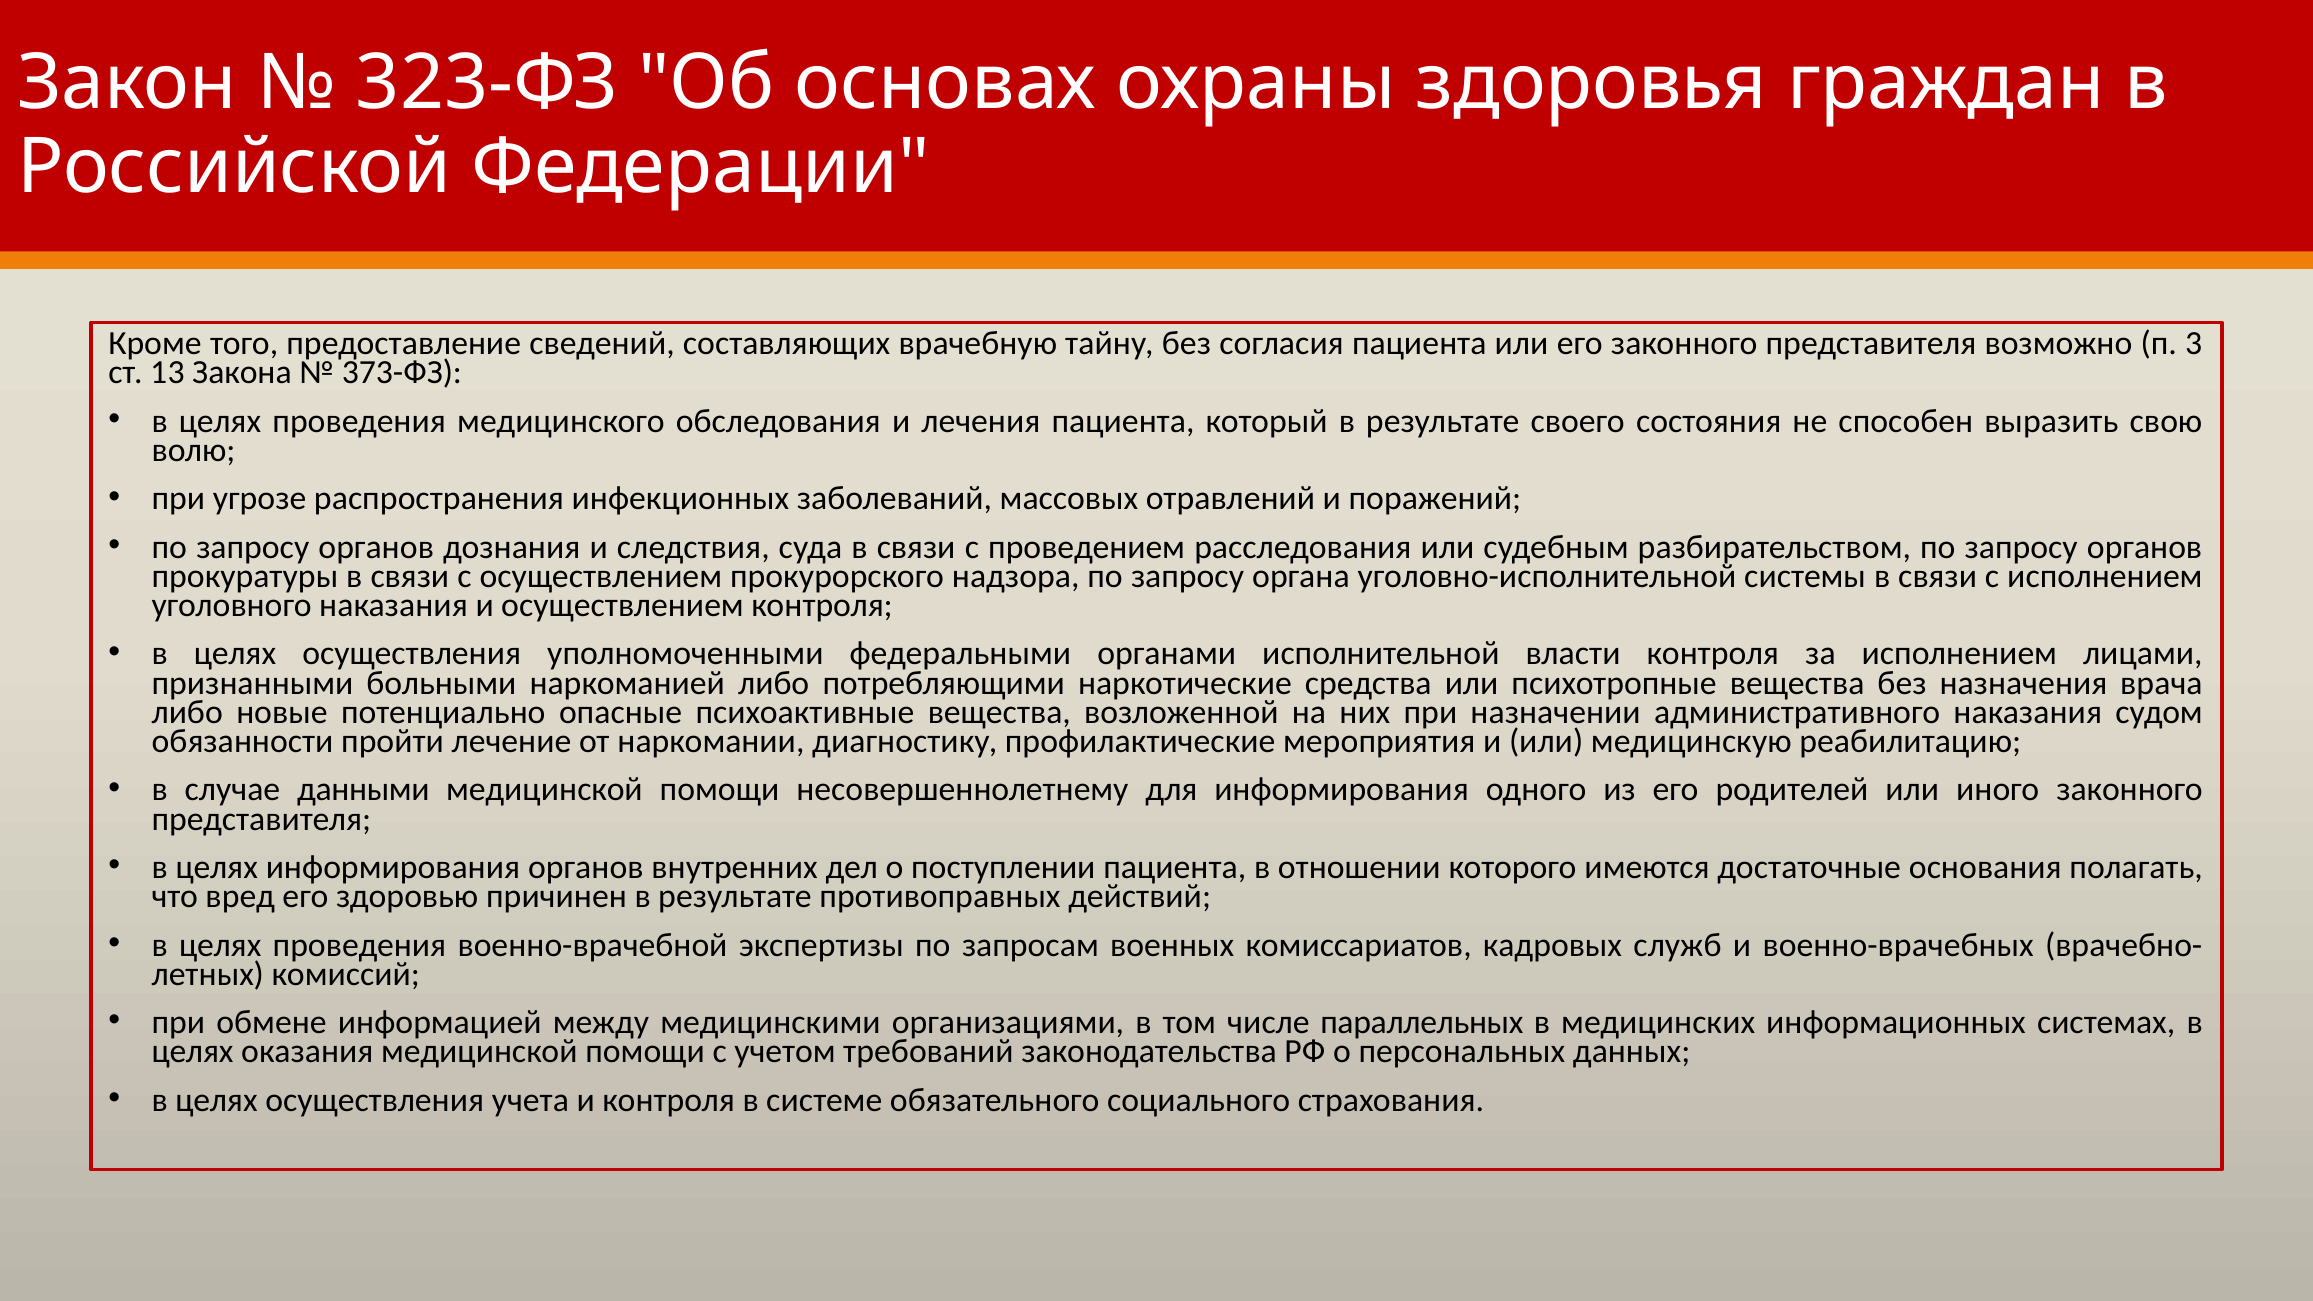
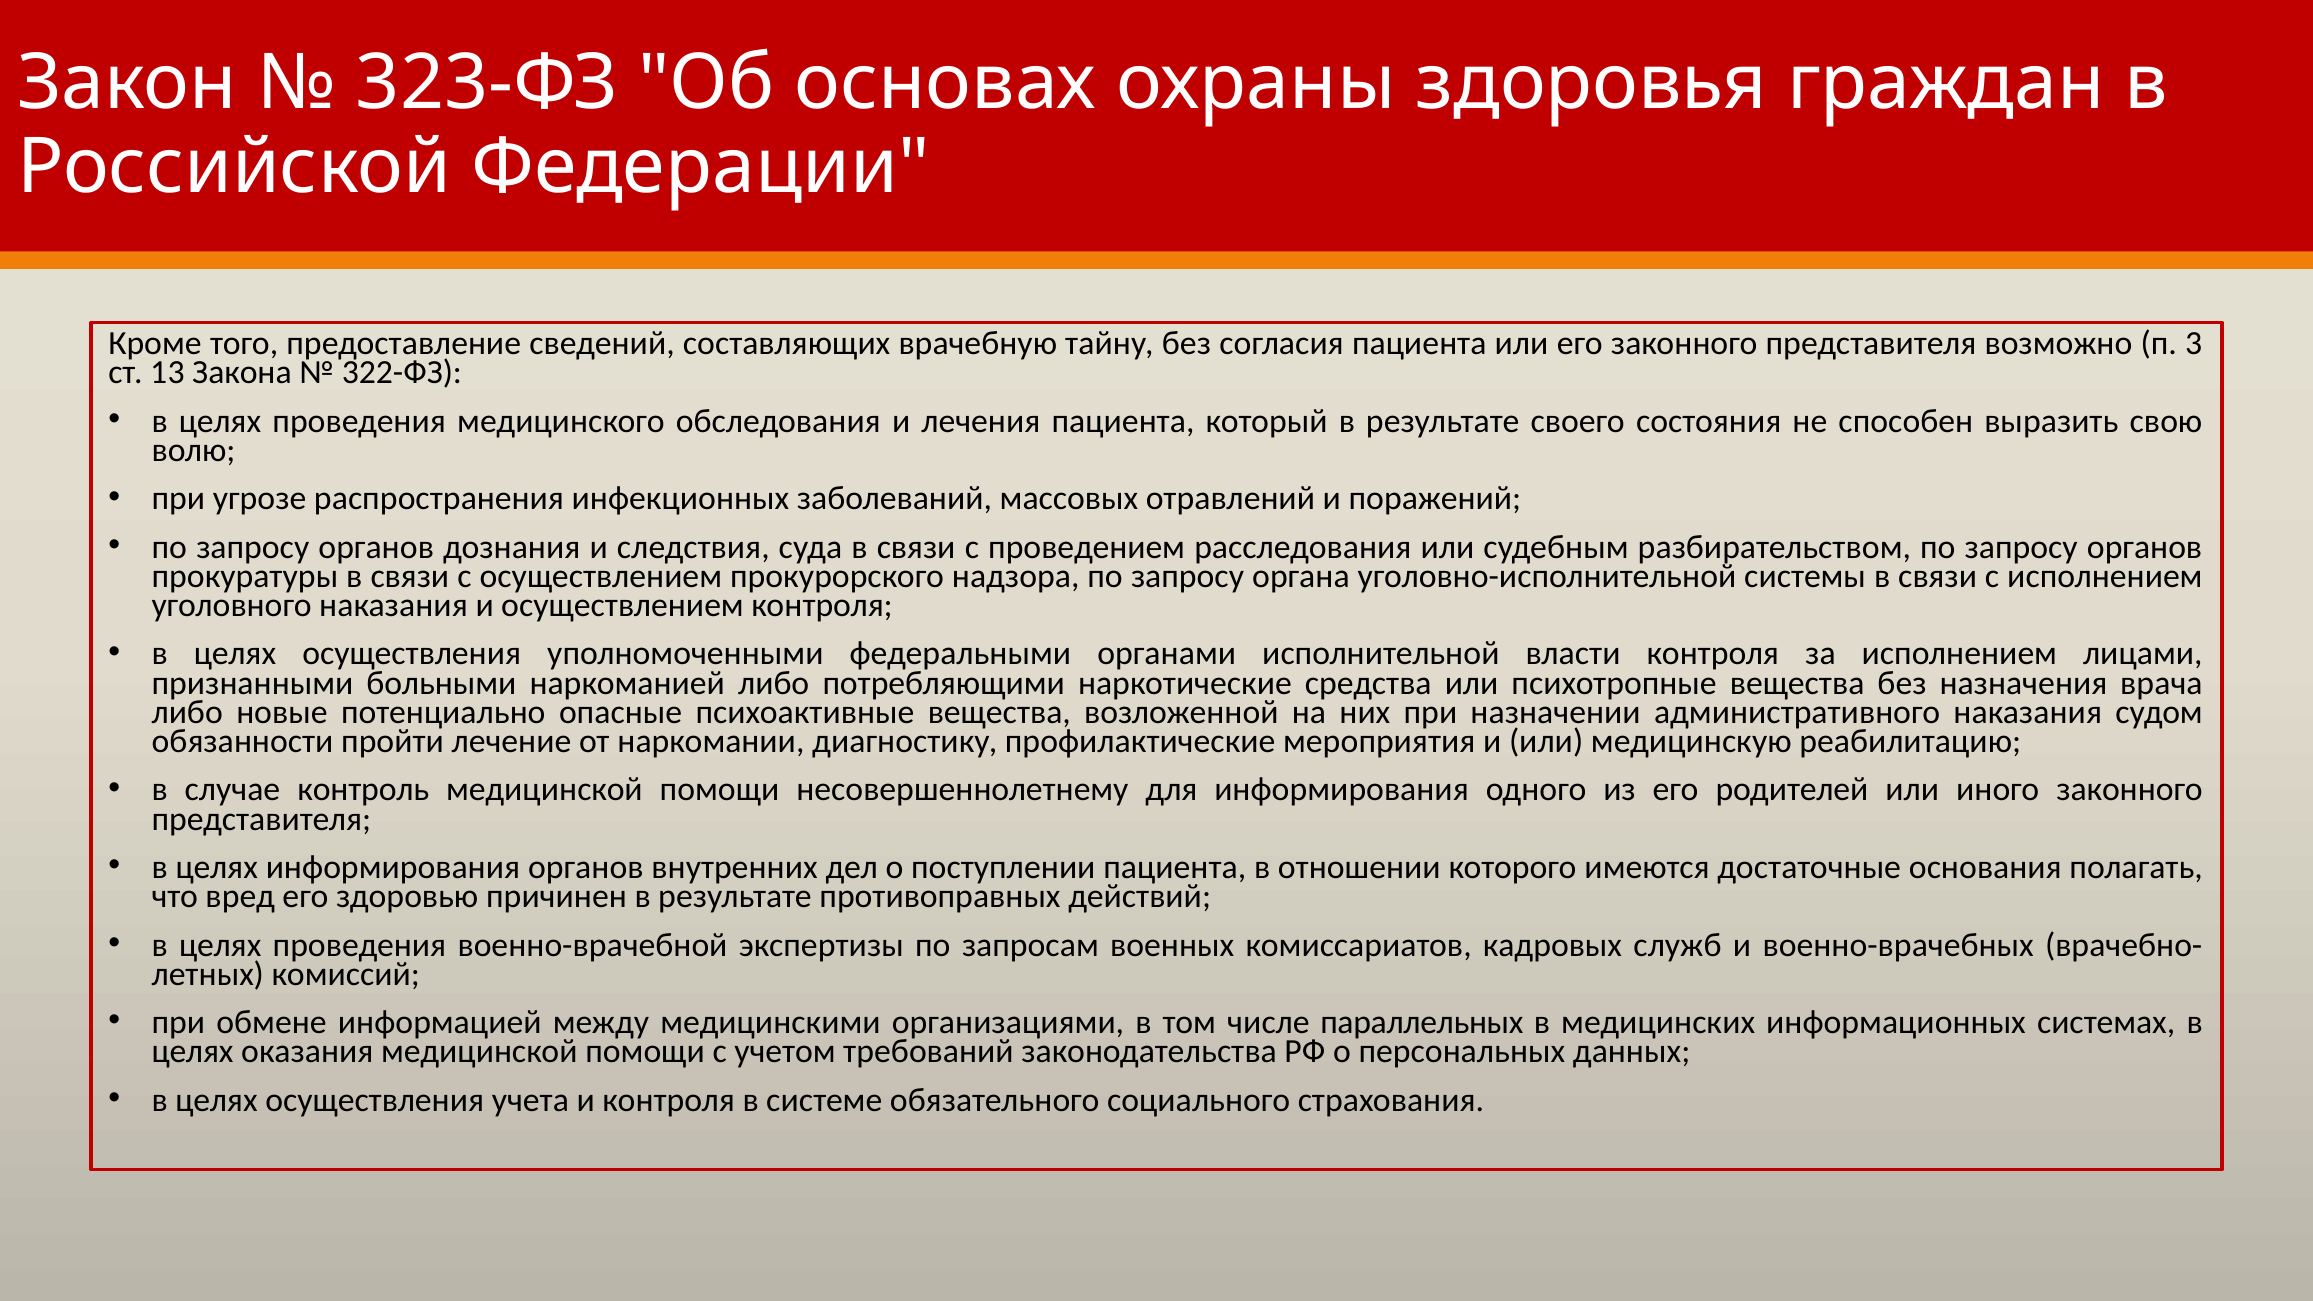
373-ФЗ: 373-ФЗ -> 322-ФЗ (402, 373)
данными: данными -> контроль (363, 790)
